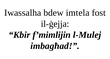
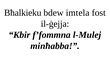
Iwassalha: Iwassalha -> Bħalkieku (23, 13)
f’mimlijin: f’mimlijin -> f’fommna (52, 35)
imbagħad: imbagħad -> minħabba (55, 46)
